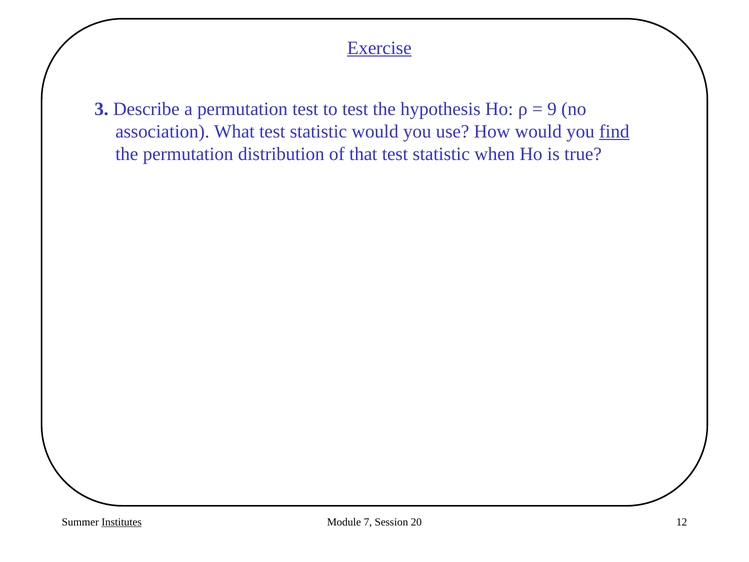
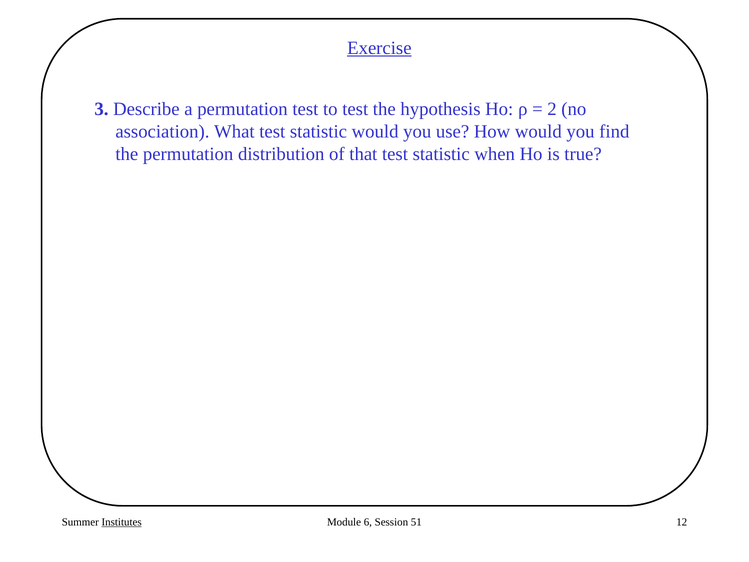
9: 9 -> 2 (552, 109)
find underline: present -> none (614, 131)
7: 7 -> 6 (368, 522)
20: 20 -> 51 (416, 522)
